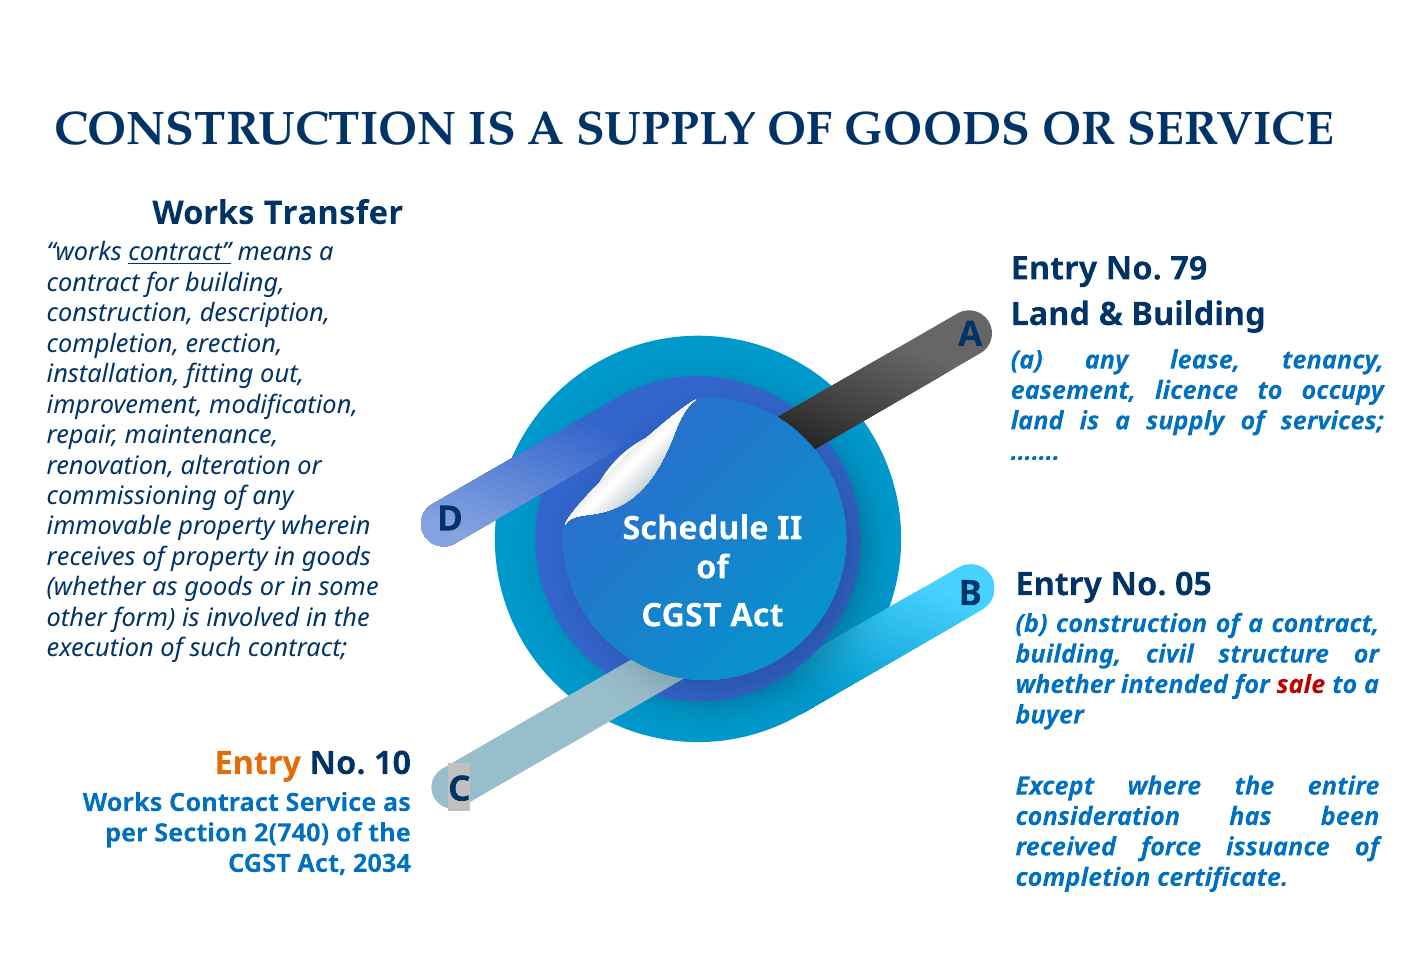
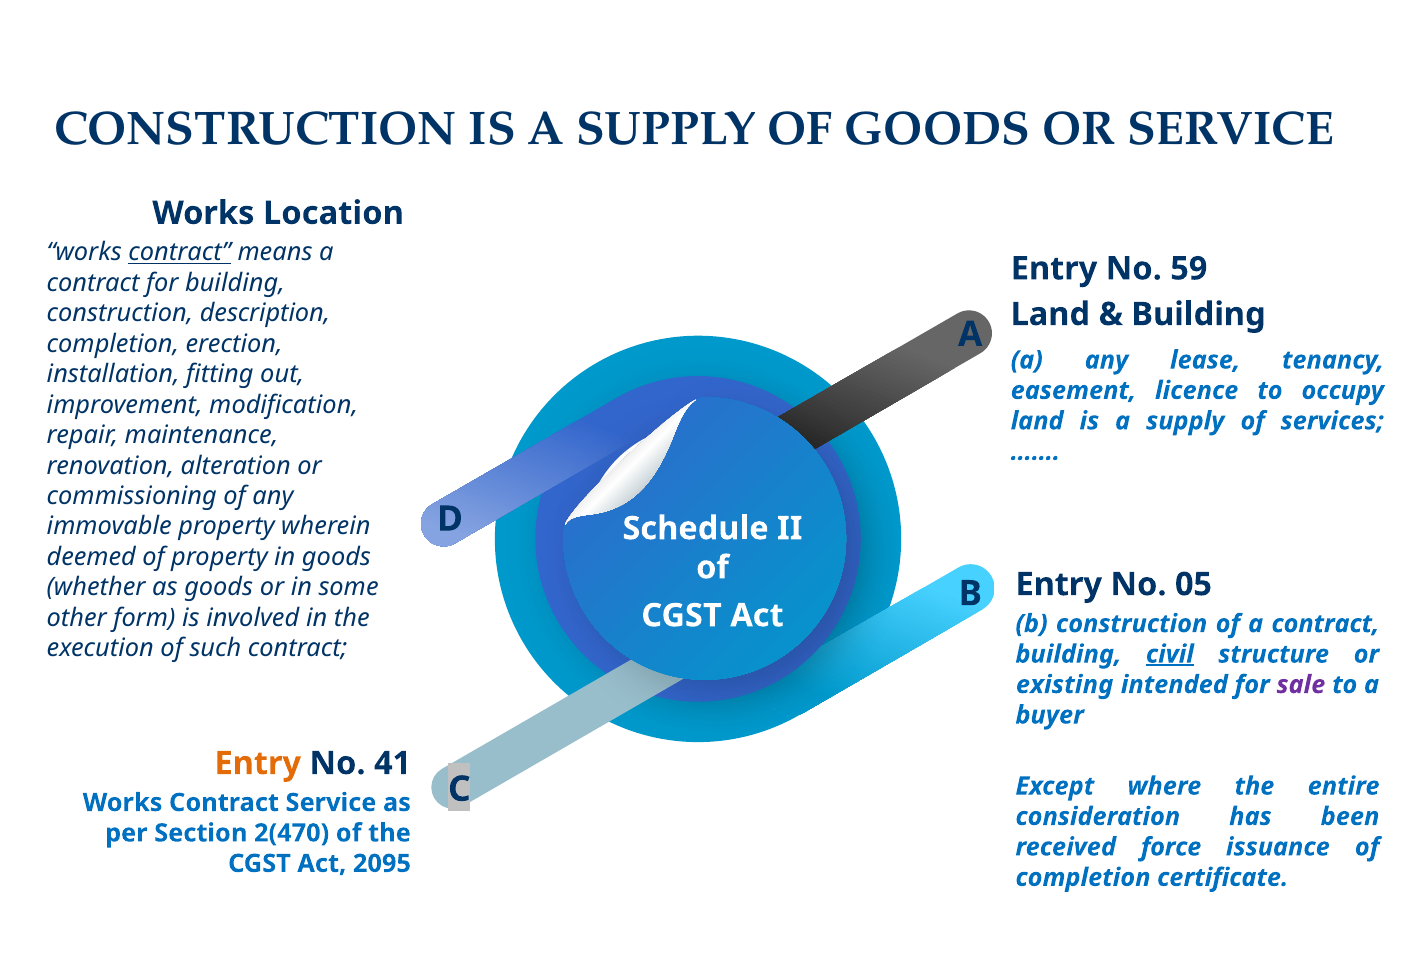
Transfer: Transfer -> Location (333, 213)
79: 79 -> 59 (1189, 269)
receives: receives -> deemed (91, 557)
civil underline: none -> present (1170, 654)
whether: whether -> existing (1065, 684)
sale colour: red -> purple (1301, 684)
10: 10 -> 41 (393, 763)
2(740: 2(740 -> 2(470 (292, 833)
2034: 2034 -> 2095 (382, 863)
